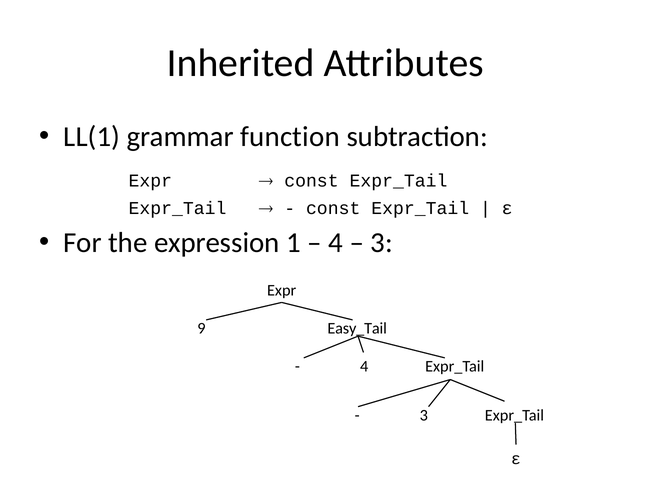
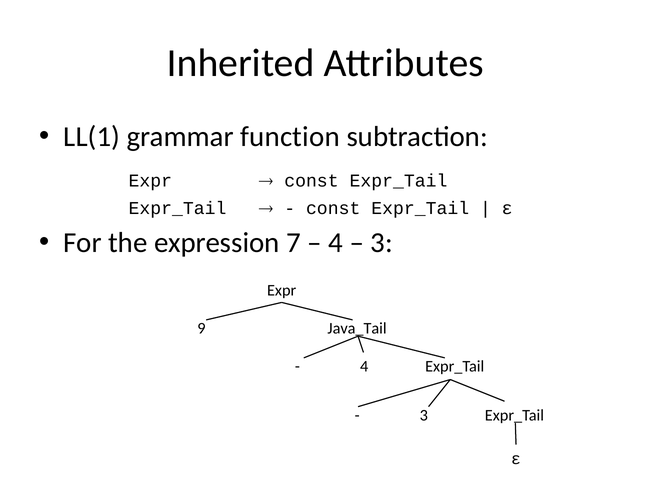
1: 1 -> 7 (293, 243)
Easy_Tail: Easy_Tail -> Java_Tail (357, 329)
